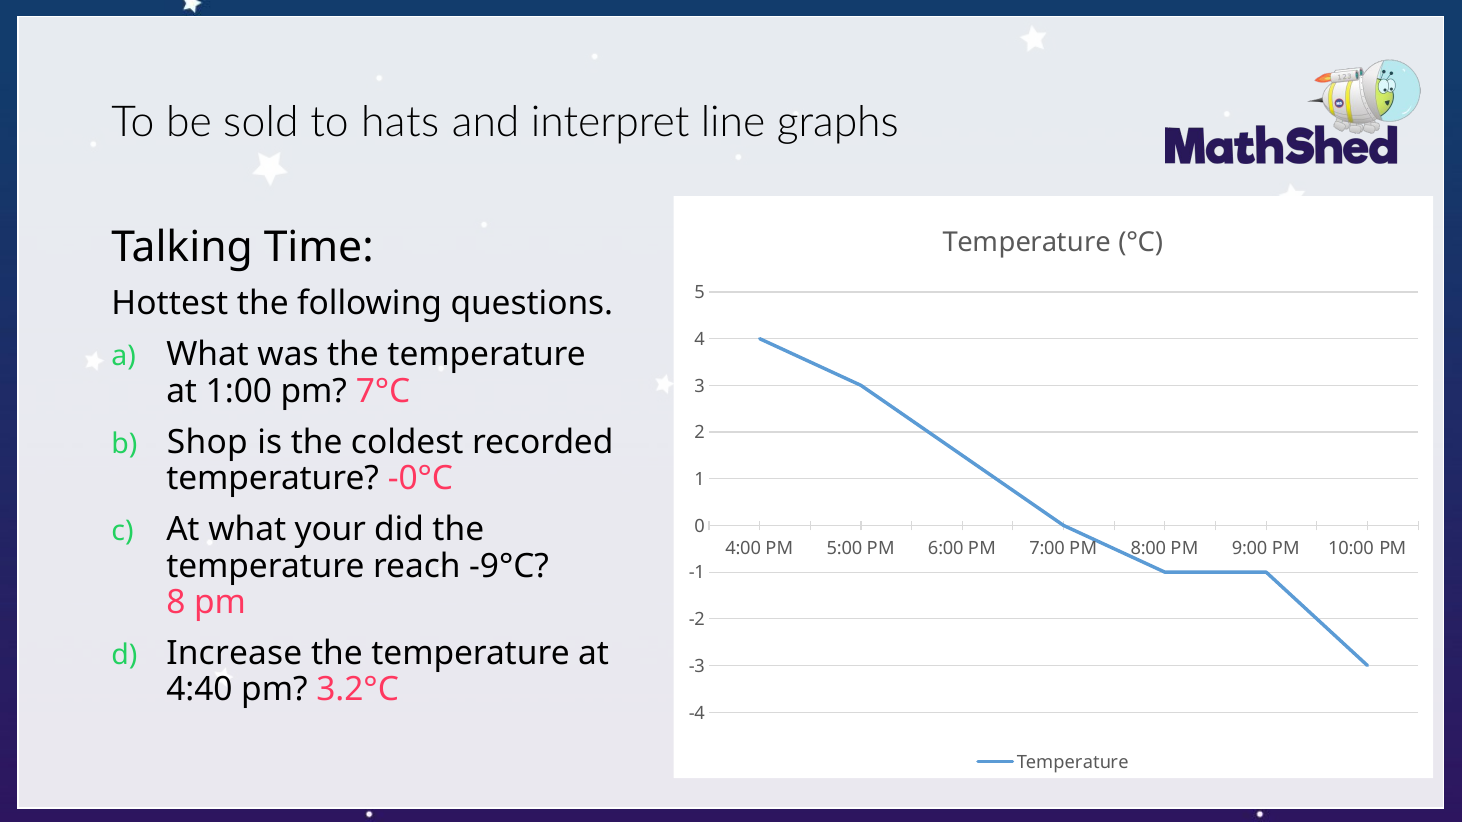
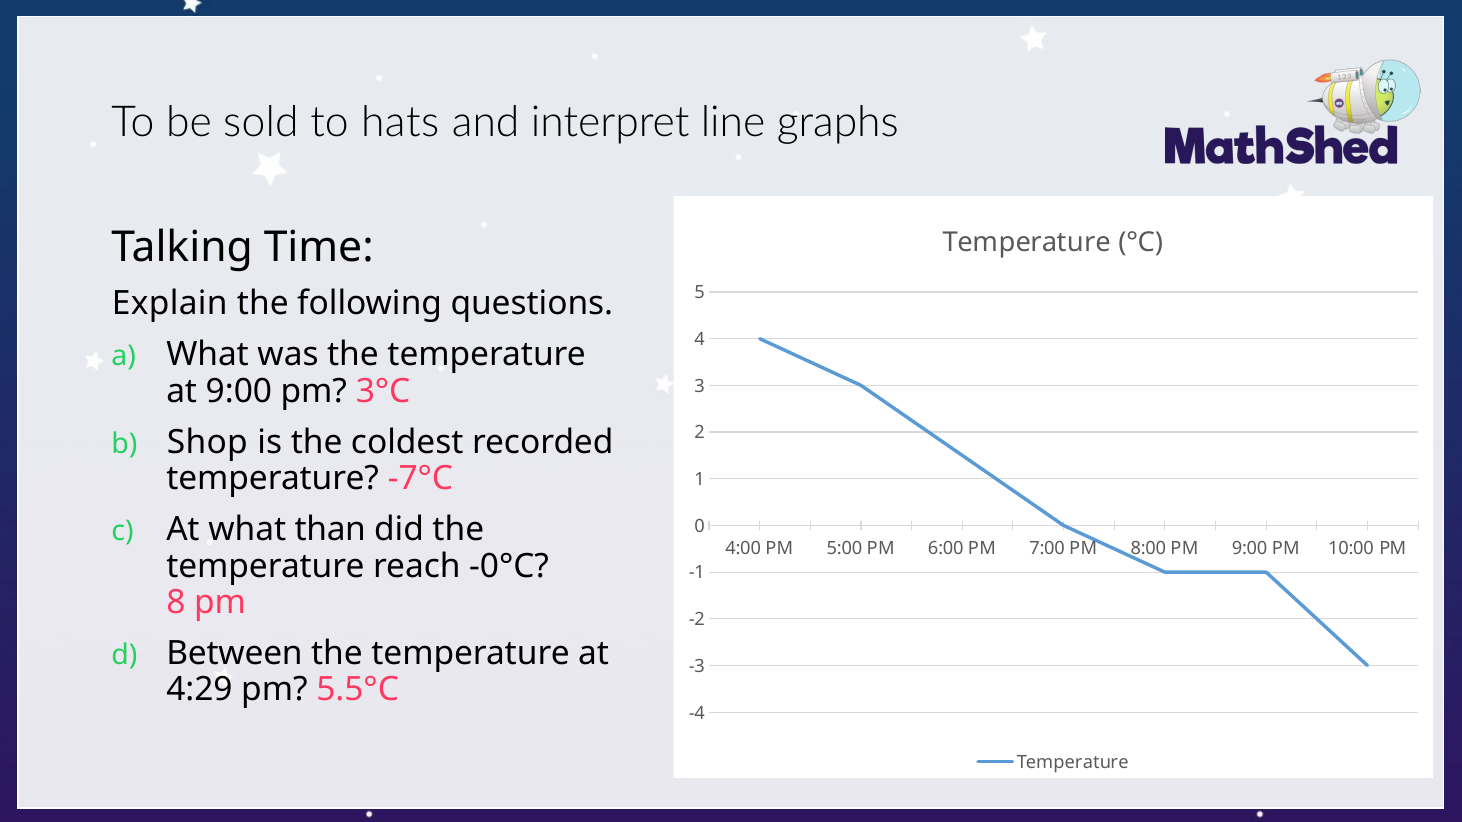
Hottest: Hottest -> Explain (170, 304)
at 1:00: 1:00 -> 9:00 (239, 391)
7°C: 7°C -> 3°C (383, 391)
-0°C: -0°C -> -7°C (420, 479)
your: your -> than (330, 530)
-9°C: -9°C -> -0°C (509, 566)
Increase: Increase -> Between (234, 654)
4:40: 4:40 -> 4:29 (199, 690)
3.2°C: 3.2°C -> 5.5°C (358, 690)
